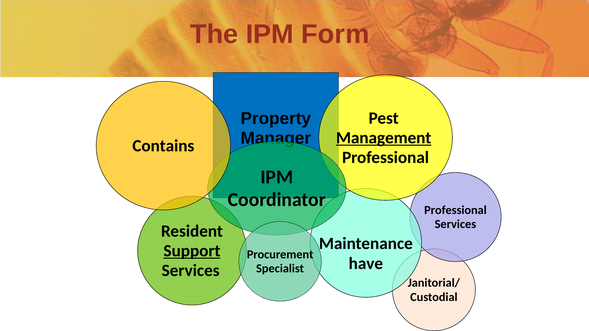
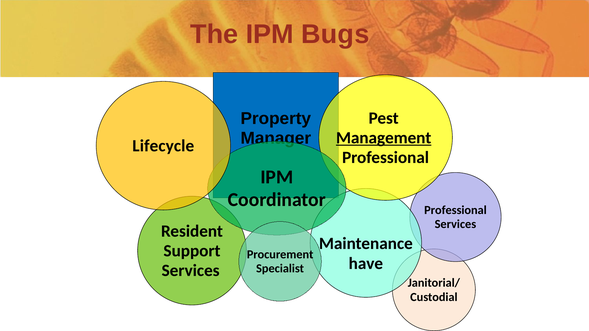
Form: Form -> Bugs (335, 34)
Contains: Contains -> Lifecycle (163, 146)
Support underline: present -> none (192, 251)
